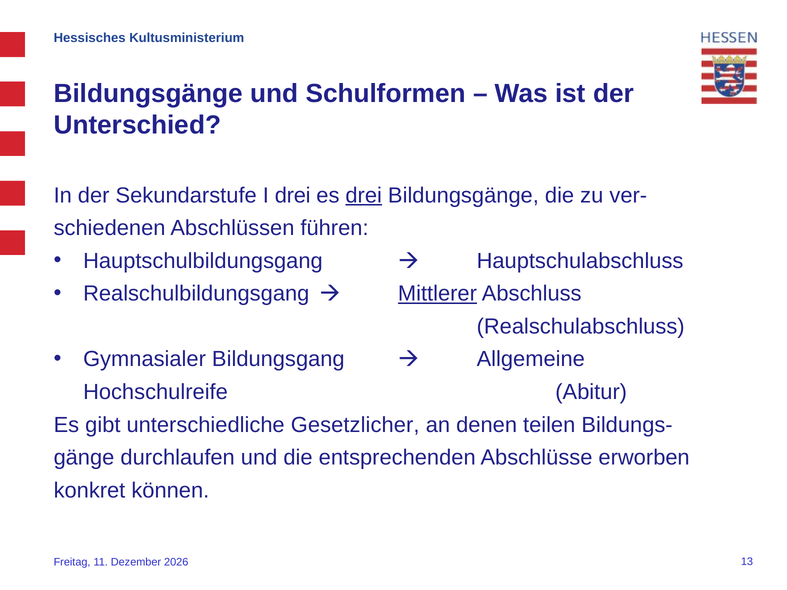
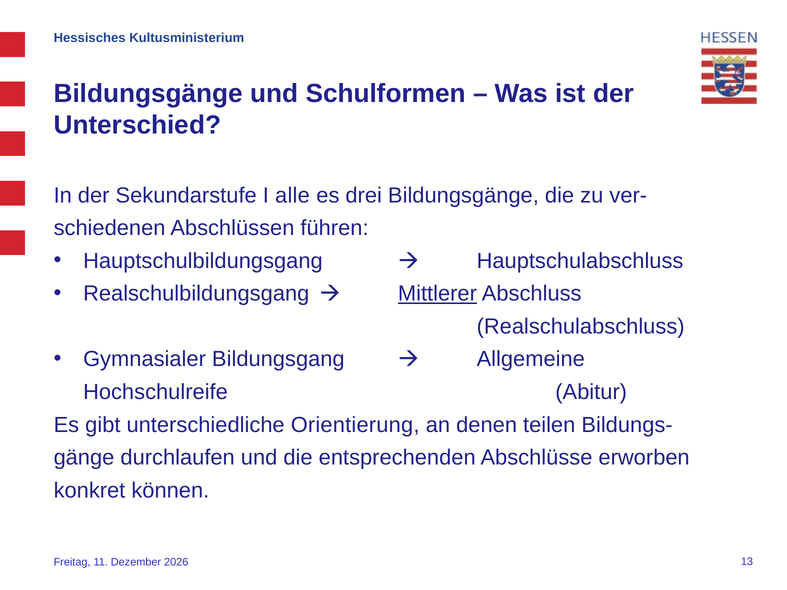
I drei: drei -> alle (292, 196)
drei underline: present -> none (364, 196)
Gesetzlicher: Gesetzlicher -> Orientierung (355, 425)
